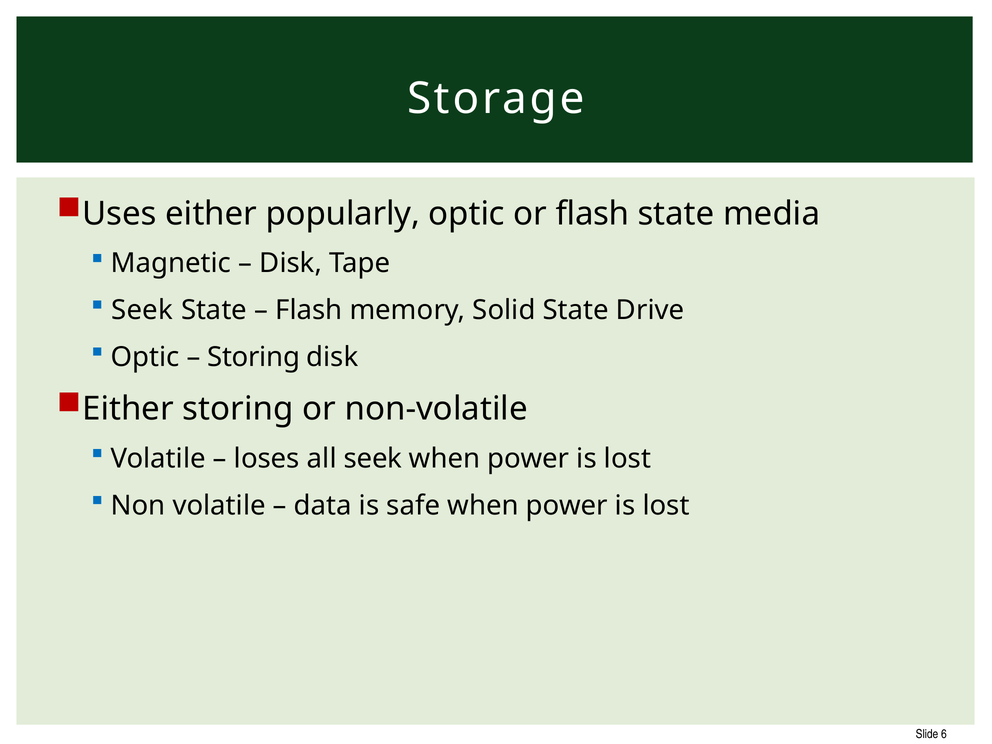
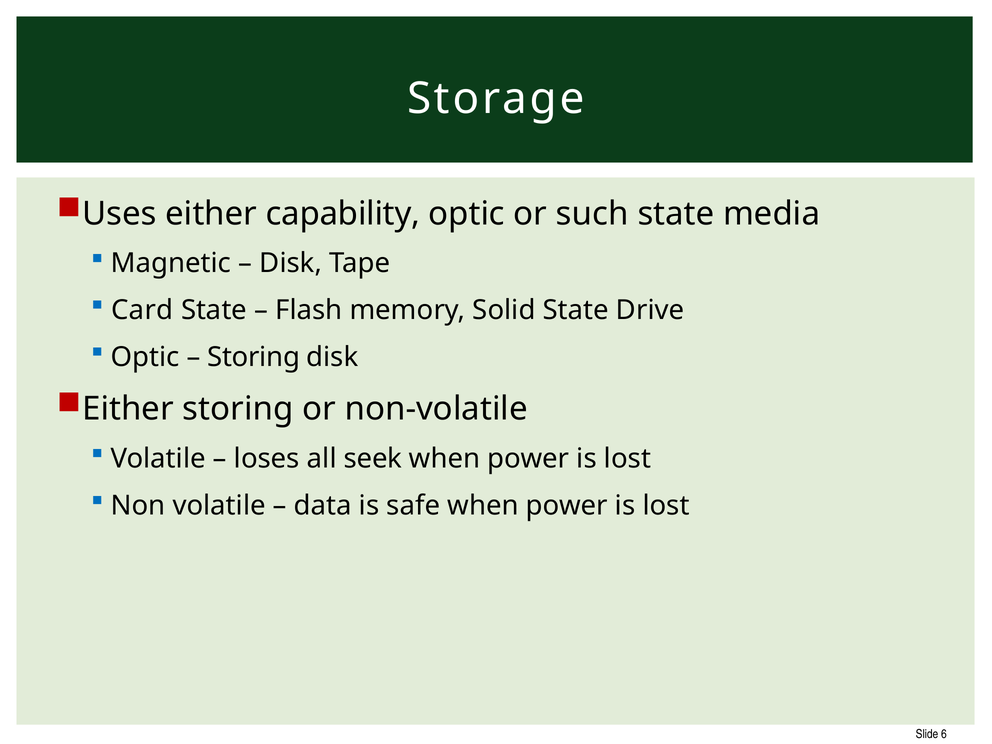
popularly: popularly -> capability (343, 214)
or flash: flash -> such (592, 214)
Seek: Seek -> Card (142, 310)
